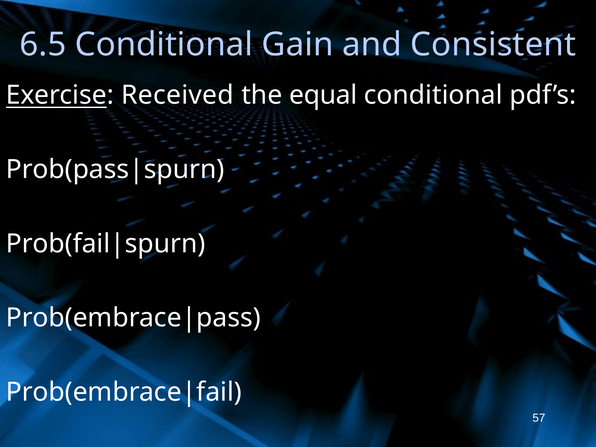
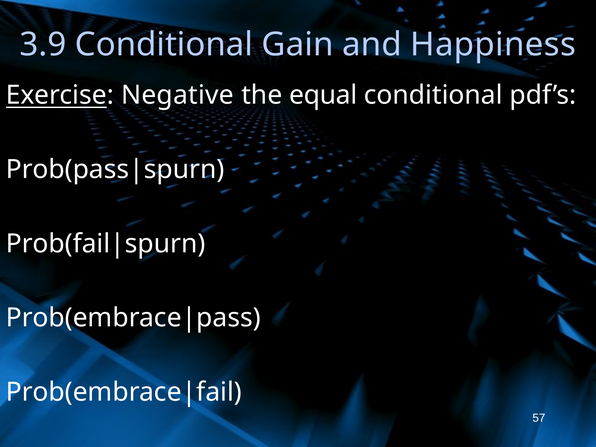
6.5: 6.5 -> 3.9 (43, 45)
Consistent: Consistent -> Happiness (493, 45)
Received: Received -> Negative (177, 95)
